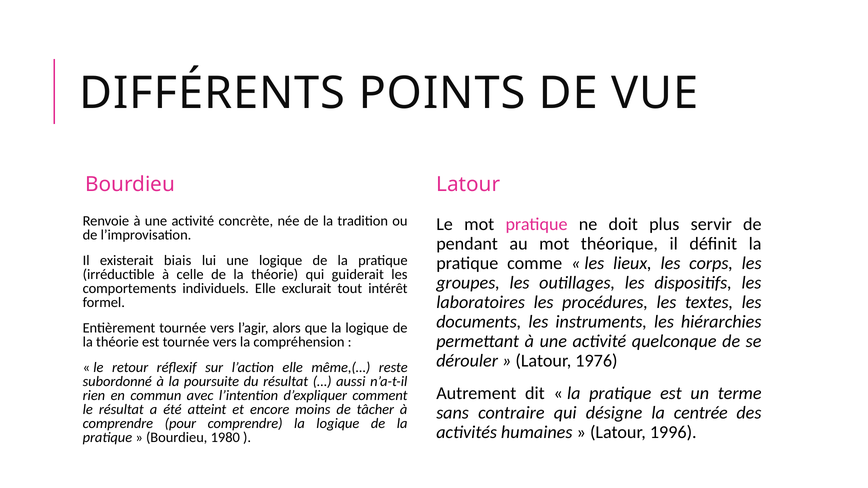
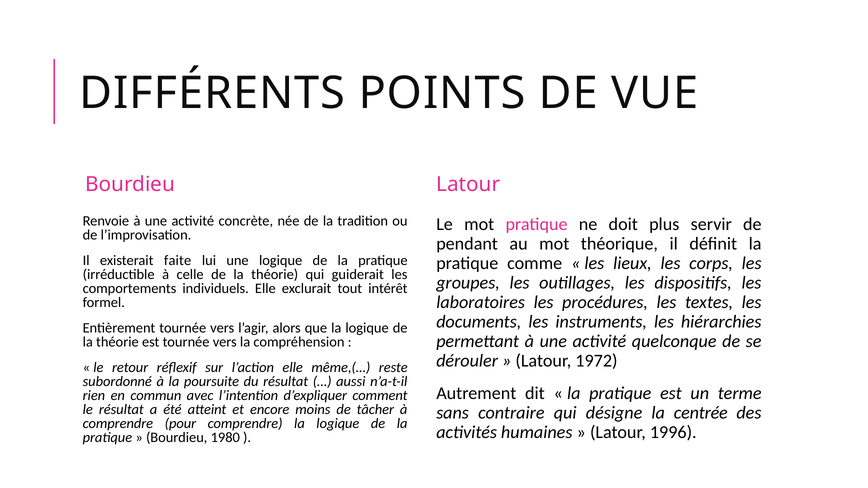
biais: biais -> faite (178, 260)
1976: 1976 -> 1972 (596, 361)
